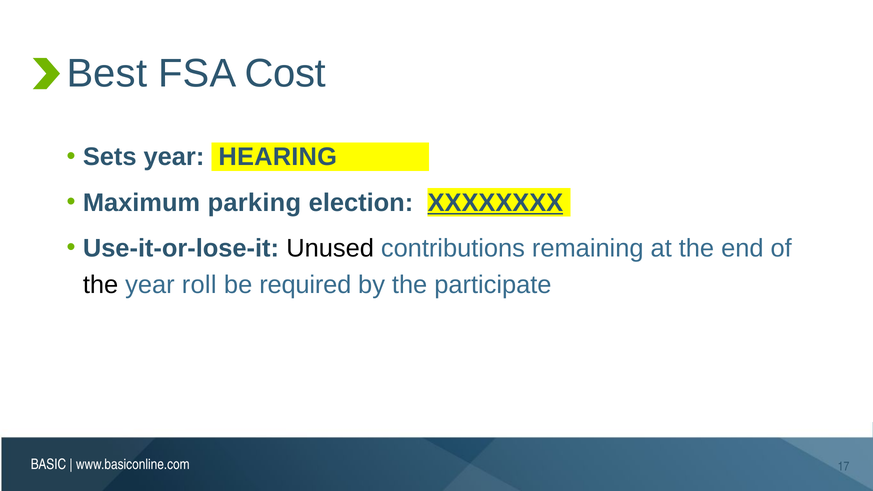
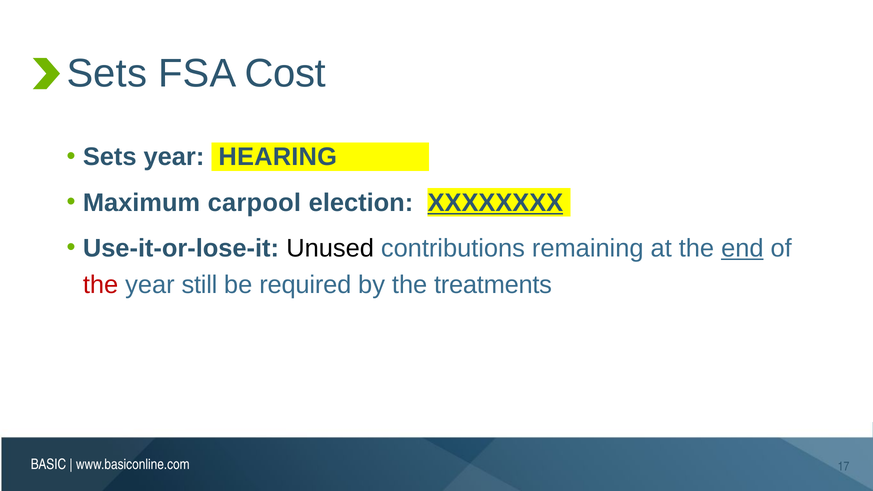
Best: Best -> Sets (107, 73)
parking: parking -> carpool (254, 203)
end underline: none -> present (742, 248)
the colour: black -> red (101, 285)
roll: roll -> still (199, 285)
participate: participate -> treatments (493, 285)
